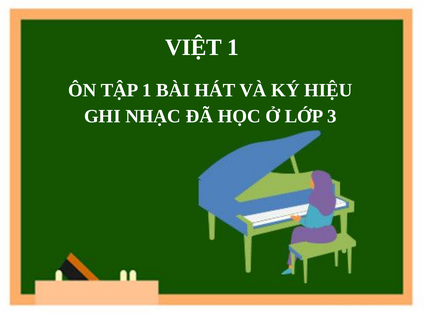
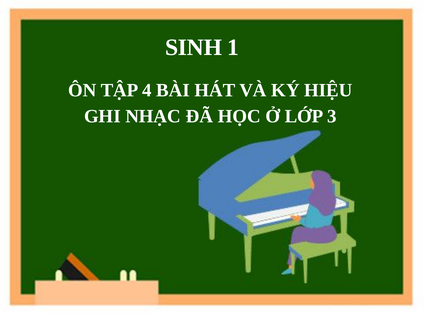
VIỆT: VIỆT -> SINH (194, 48)
TẬP 1: 1 -> 4 (147, 90)
